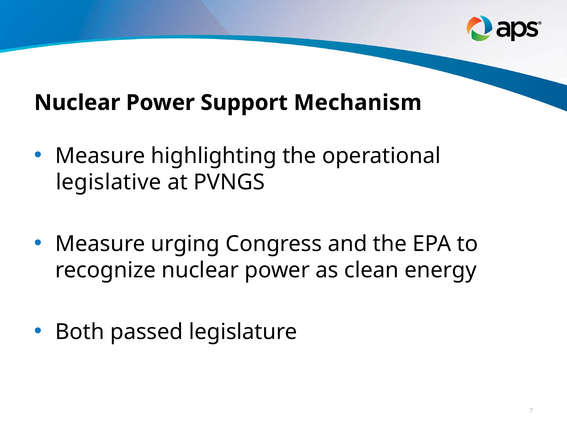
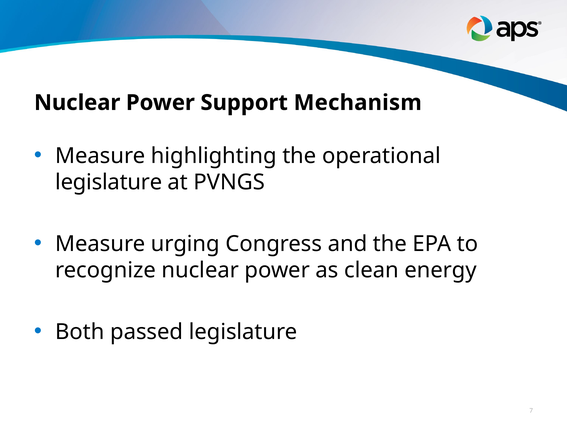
legislative: legislative -> legislature (109, 182)
